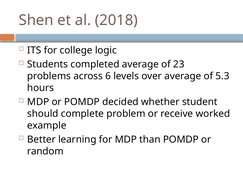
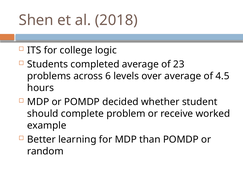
5.3: 5.3 -> 4.5 (223, 76)
